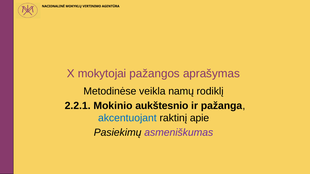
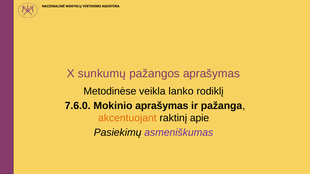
mokytojai: mokytojai -> sunkumų (102, 74)
namų: namų -> lanko (181, 91)
2.2.1: 2.2.1 -> 7.6.0 (78, 106)
Mokinio aukštesnio: aukštesnio -> aprašymas (162, 106)
akcentuojant colour: blue -> orange (127, 118)
